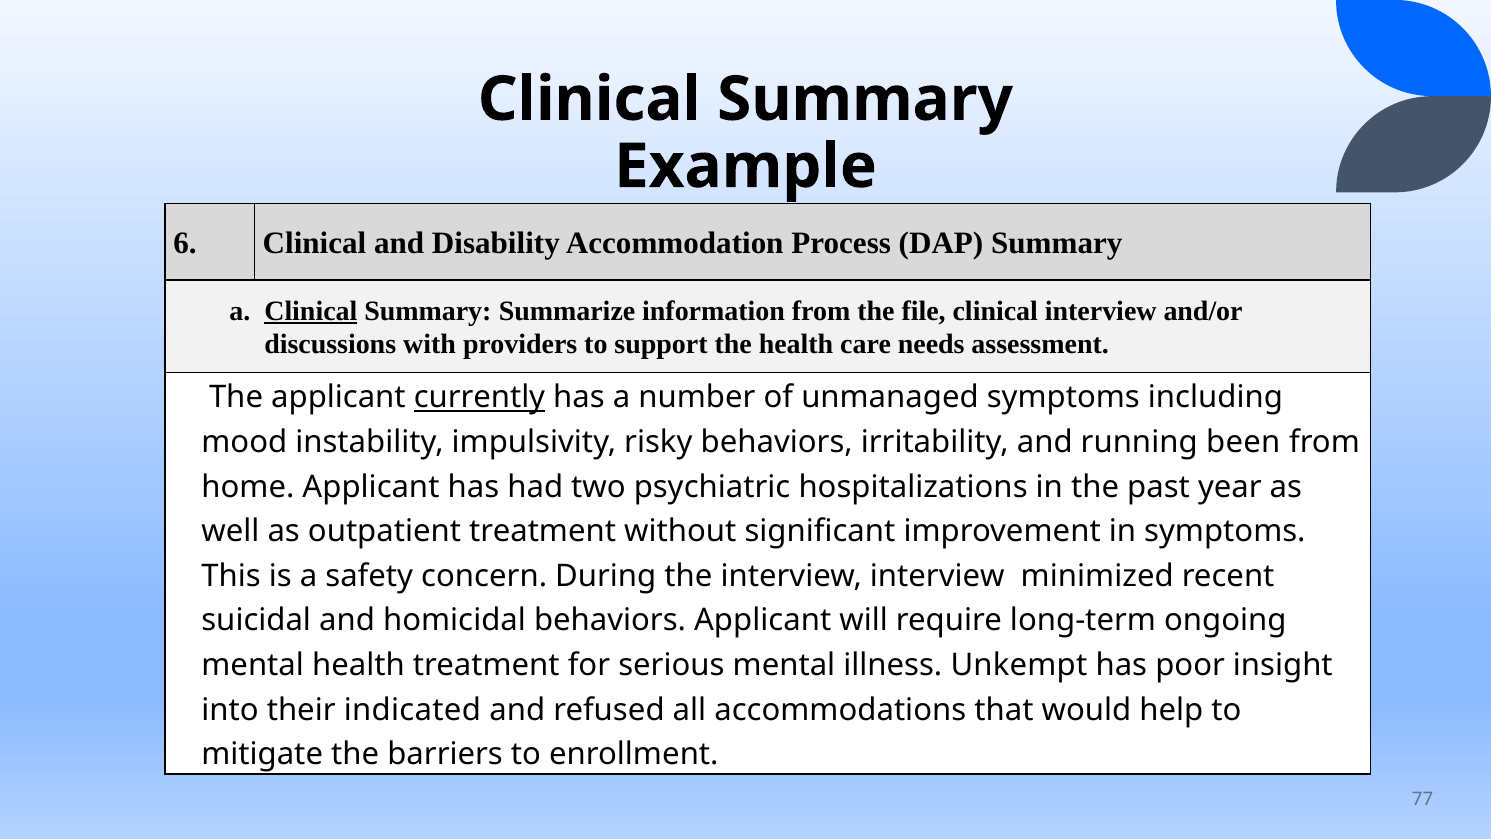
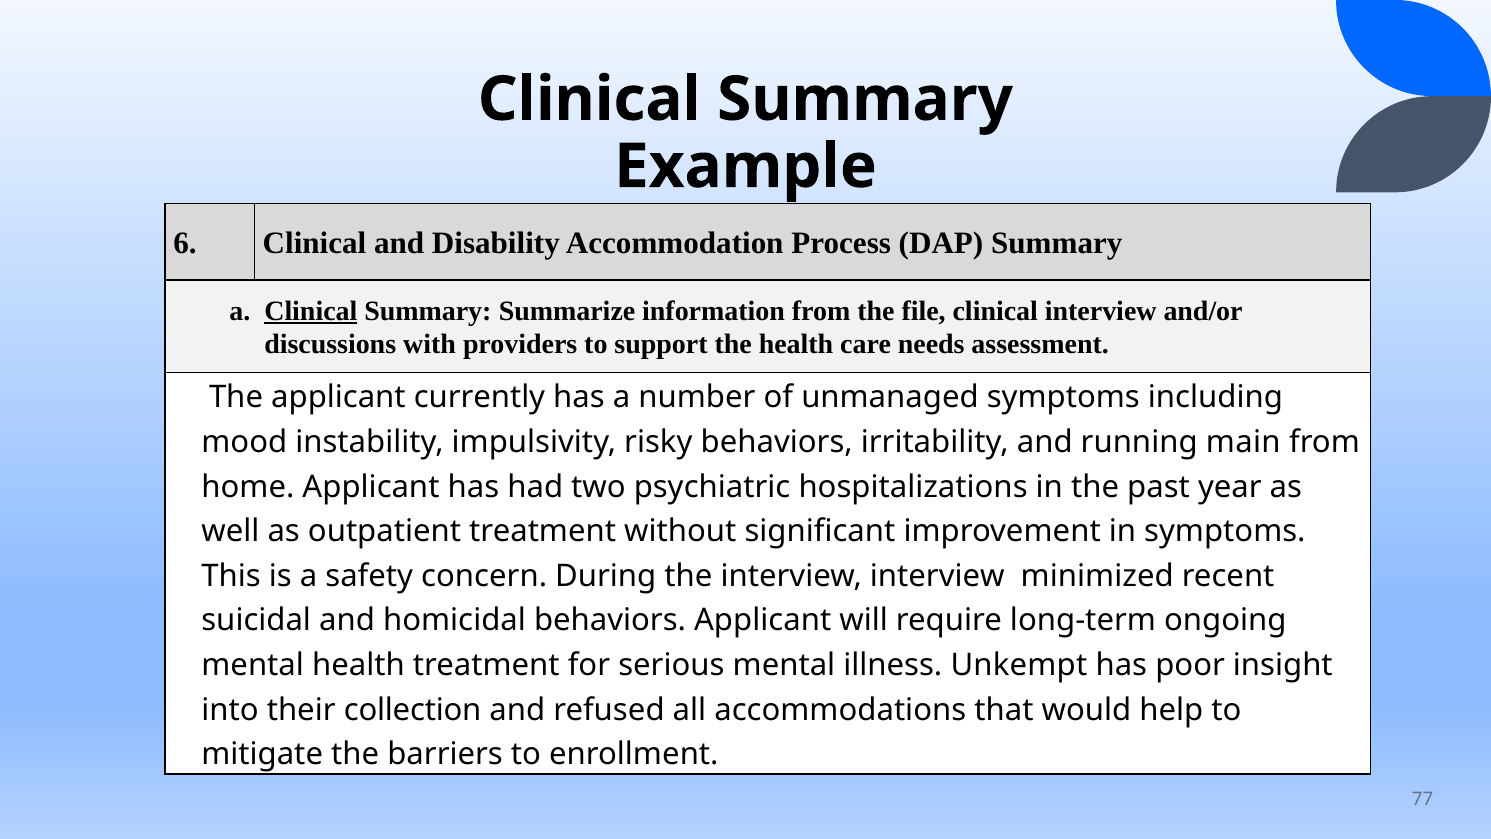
currently underline: present -> none (479, 397)
been: been -> main (1243, 442)
indicated: indicated -> collection (413, 710)
